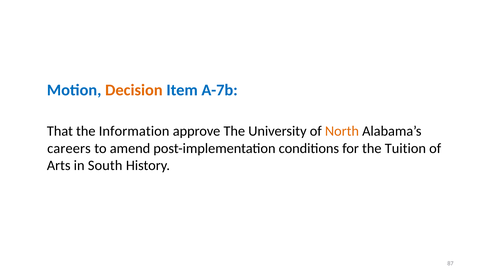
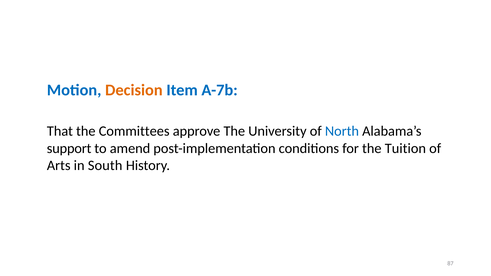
Information: Information -> Committees (134, 131)
North colour: orange -> blue (342, 131)
careers: careers -> support (69, 148)
